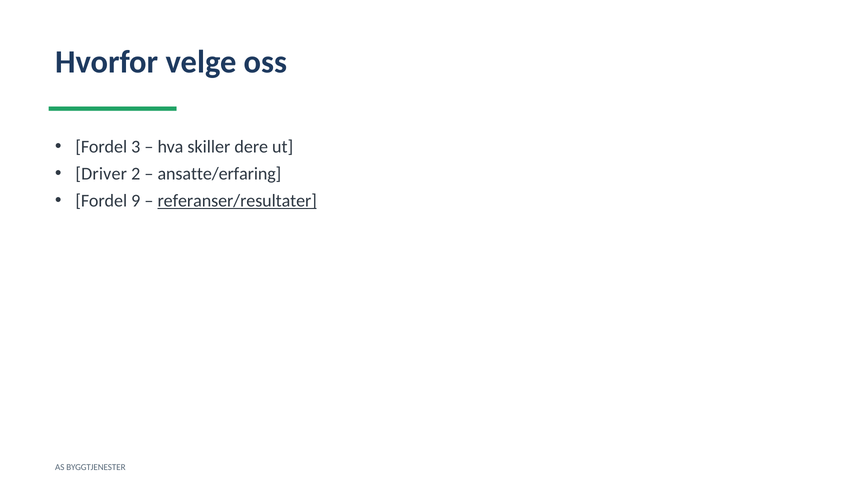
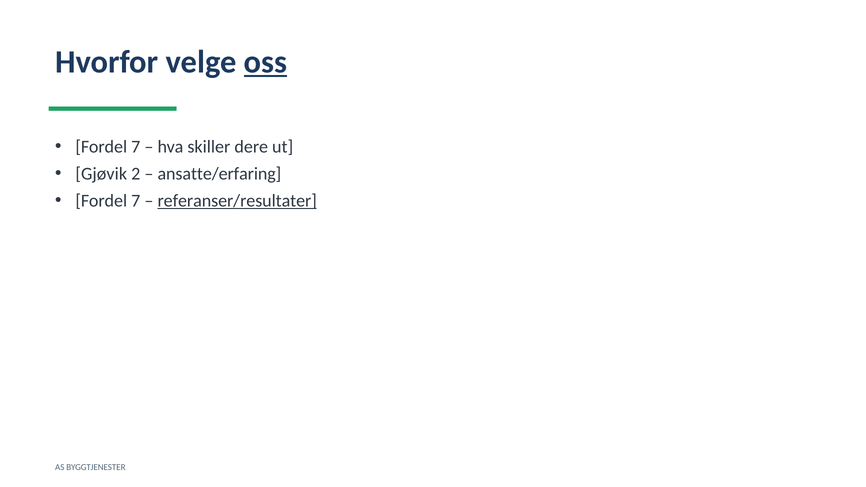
oss underline: none -> present (265, 62)
3: 3 -> 7 (136, 147)
Driver: Driver -> Gjøvik (101, 174)
9: 9 -> 7 (136, 201)
